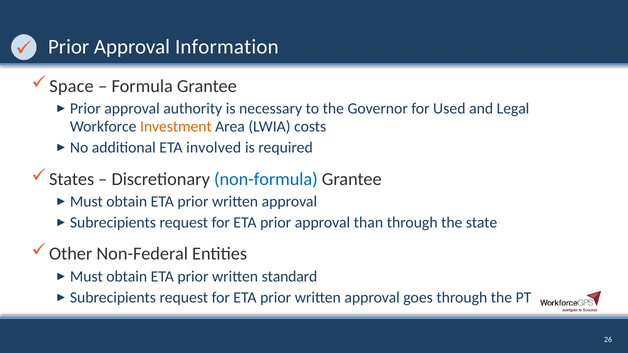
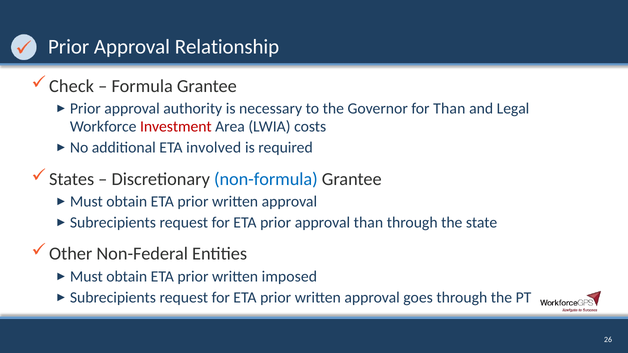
Information: Information -> Relationship (227, 47)
Space: Space -> Check (72, 86)
for Used: Used -> Than (449, 109)
Investment colour: orange -> red (176, 127)
standard: standard -> imposed (289, 277)
